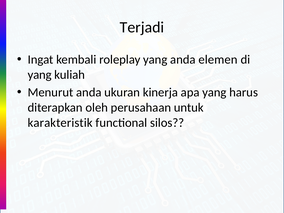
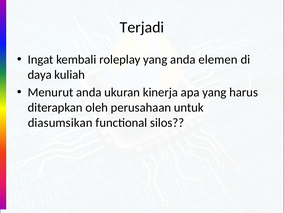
yang: yang -> daya (40, 75)
karakteristik: karakteristik -> diasumsikan (60, 123)
